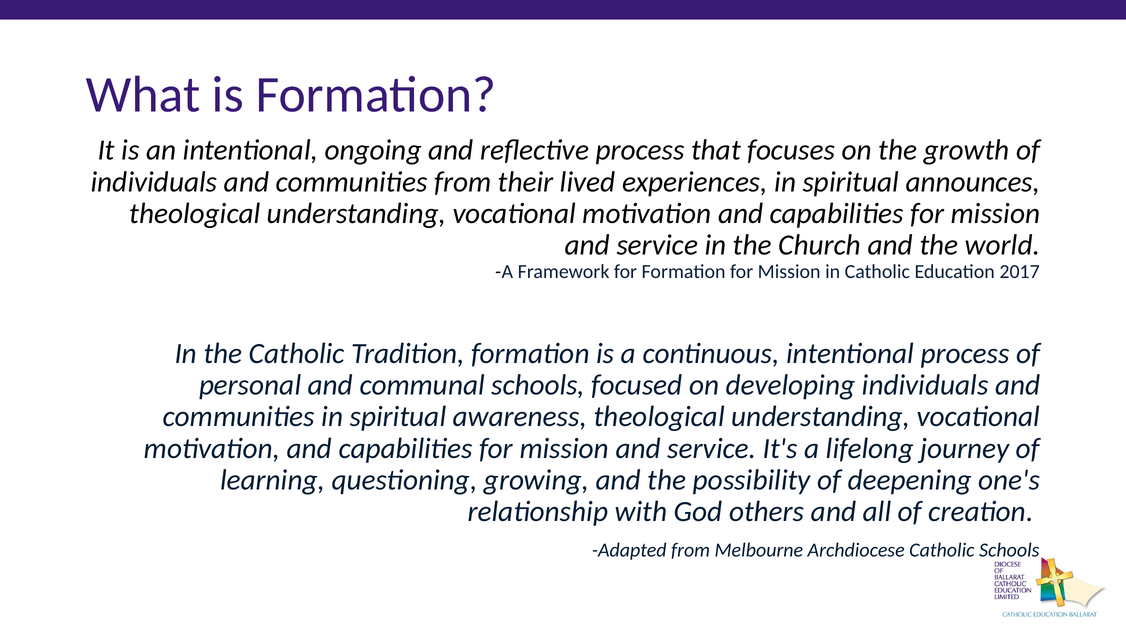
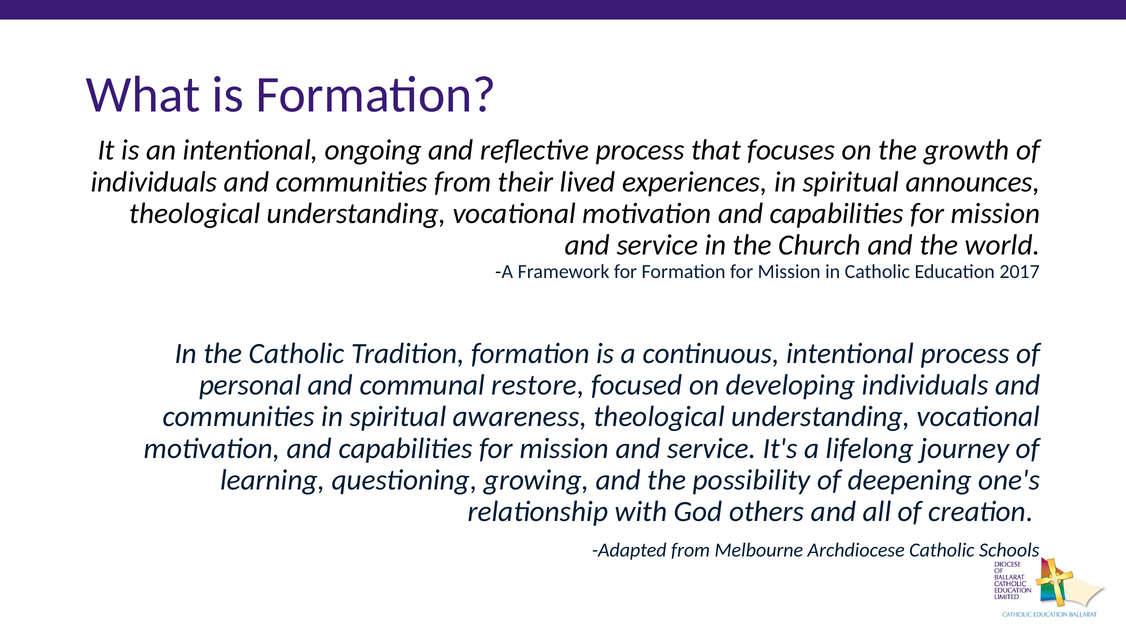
communal schools: schools -> restore (538, 385)
